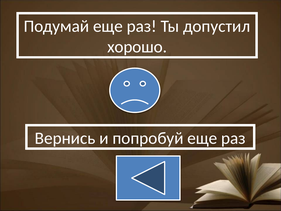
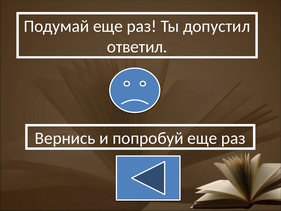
хорошо: хорошо -> ответил (137, 47)
